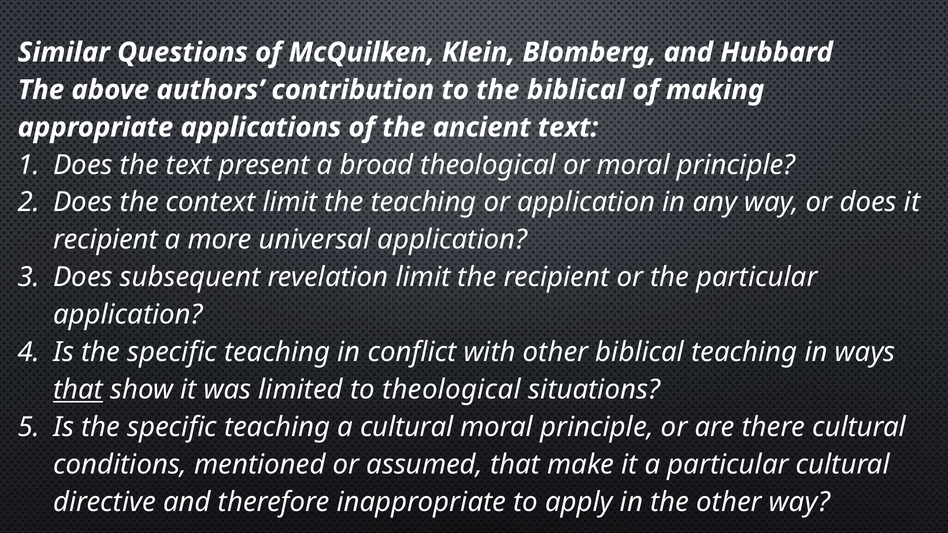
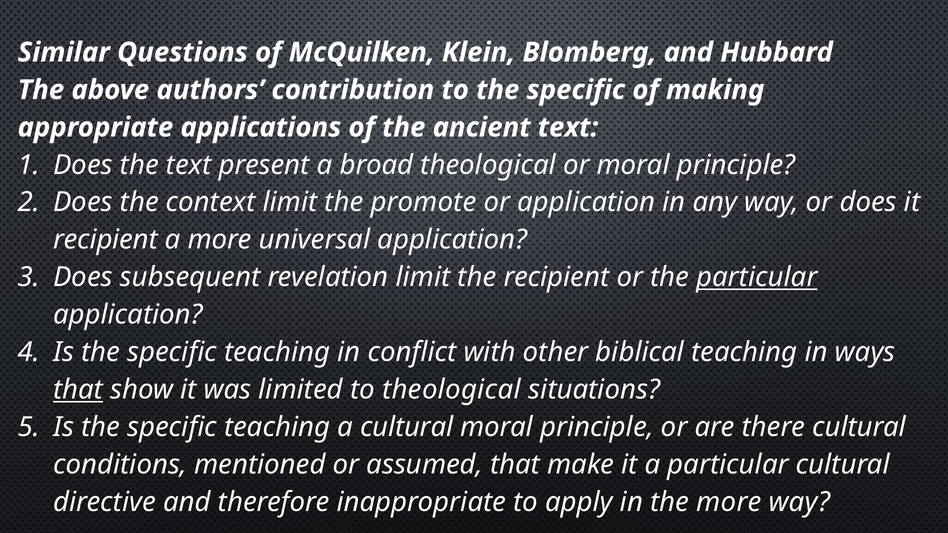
to the biblical: biblical -> specific (576, 90)
the teaching: teaching -> promote (423, 202)
particular underline: none -> present (757, 277)
the other: other -> more (729, 503)
